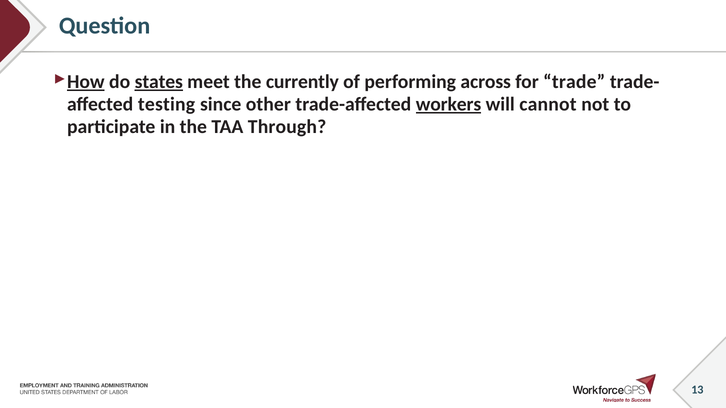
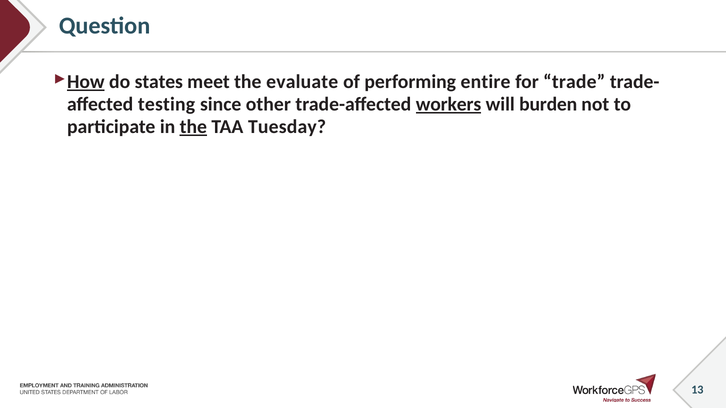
states underline: present -> none (159, 82)
currently: currently -> evaluate (302, 82)
across: across -> entire (486, 82)
cannot: cannot -> burden (548, 104)
the underline: none -> present (193, 127)
Through: Through -> Tuesday (287, 127)
